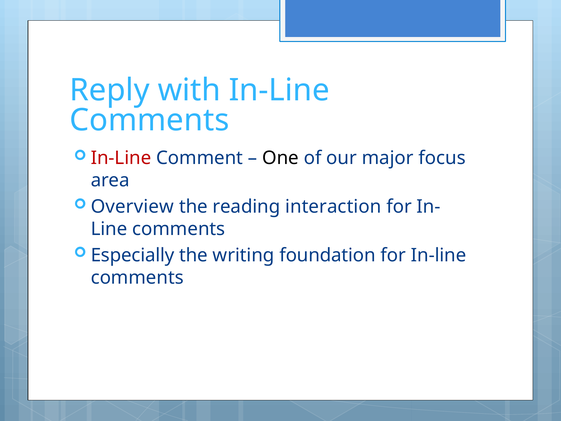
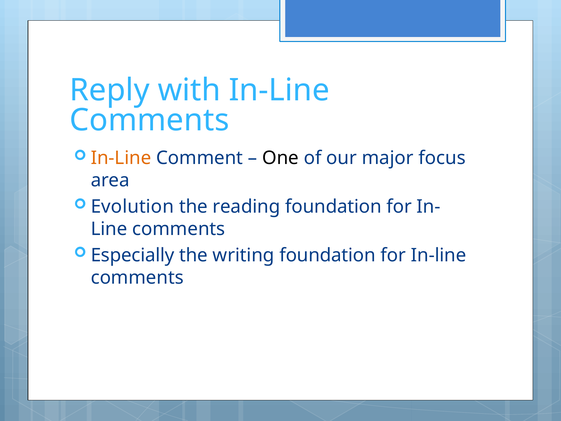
In-Line colour: red -> orange (121, 158)
Overview: Overview -> Evolution (132, 207)
reading interaction: interaction -> foundation (333, 207)
